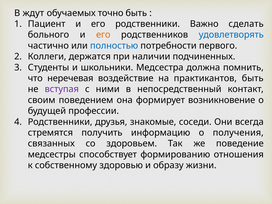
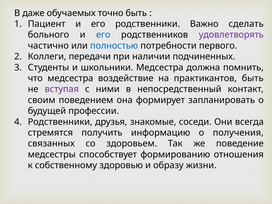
ждут: ждут -> даже (33, 13)
его colour: orange -> blue (103, 35)
удовлетворять colour: blue -> purple (231, 35)
держатся: держатся -> передачи (90, 57)
что неречевая: неречевая -> медсестра (70, 78)
возникновение: возникновение -> запланировать (222, 100)
